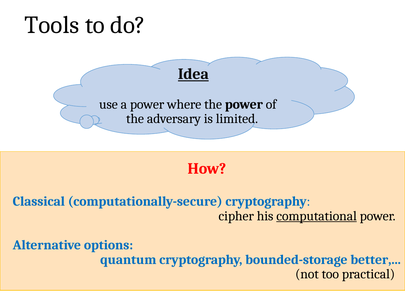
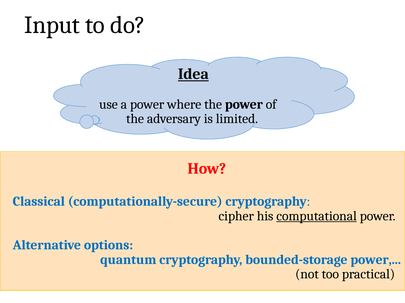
Tools: Tools -> Input (52, 25)
bounded-storage better: better -> power (376, 260)
